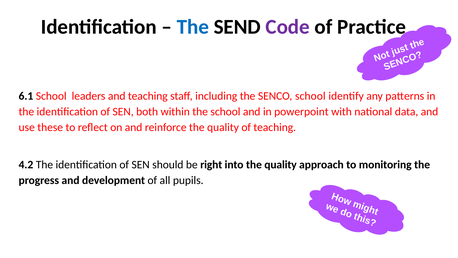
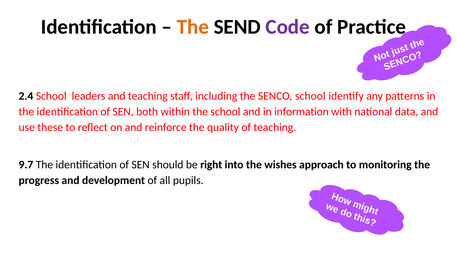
The colour: blue -> orange (193, 27)
6.1: 6.1 -> 2.4 (26, 96)
powerpoint: powerpoint -> information (301, 111)
4.2: 4.2 -> 9.7 (26, 164)
into the quality: quality -> wishes (281, 164)
